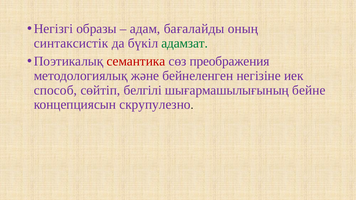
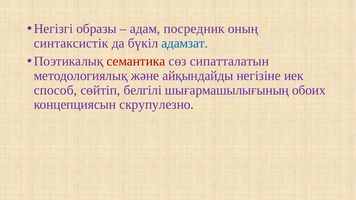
бағалайды: бағалайды -> посредник (194, 29)
адамзат colour: green -> blue (185, 43)
преображения: преображения -> сипатталатын (229, 61)
бейнеленген: бейнеленген -> айқындайды (198, 76)
бейне: бейне -> обоих (309, 90)
